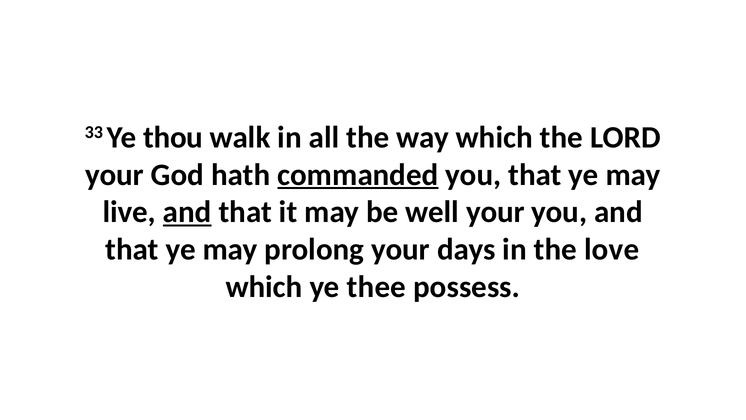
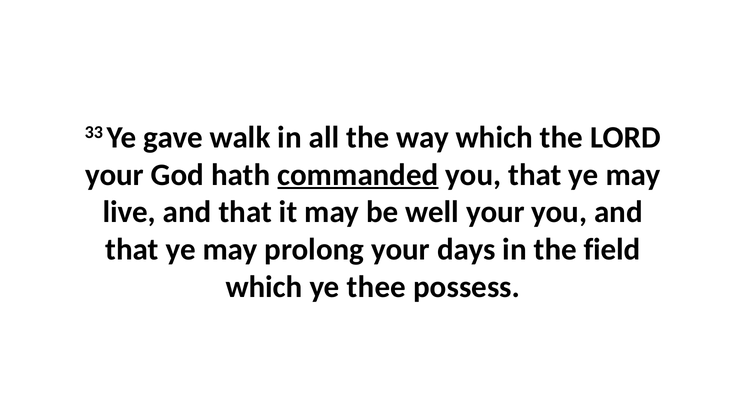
thou: thou -> gave (173, 137)
and underline: present -> none (187, 212)
love: love -> field (612, 249)
